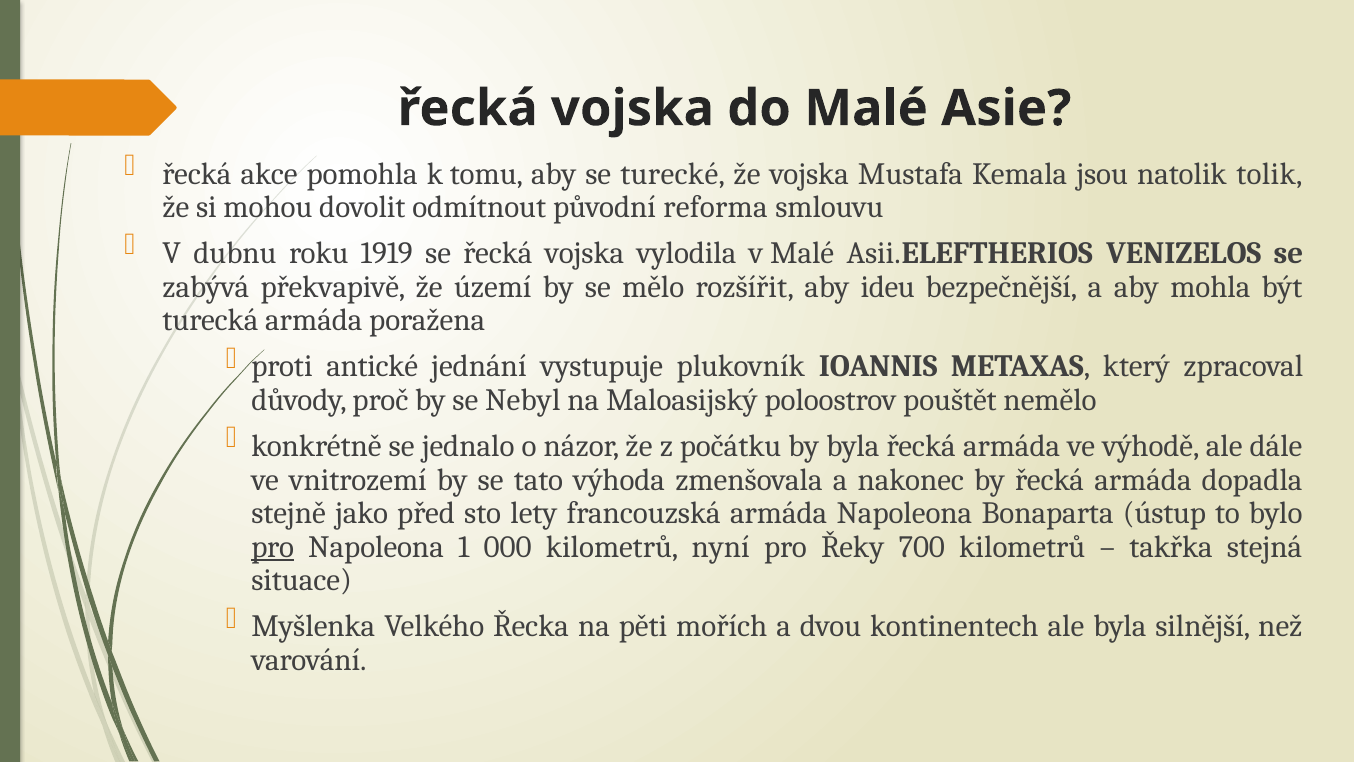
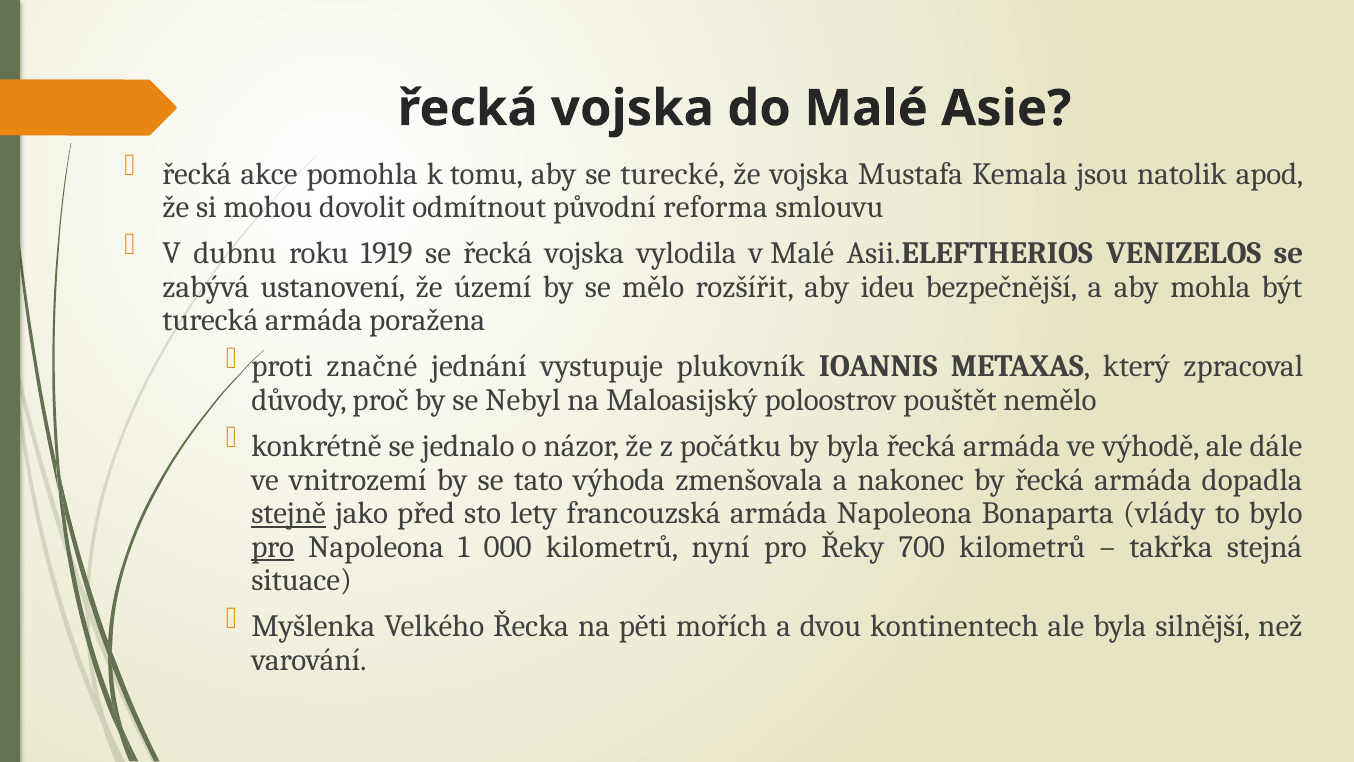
tolik: tolik -> apod (1270, 174)
překvapivě: překvapivě -> ustanovení (333, 287)
antické: antické -> značné (372, 367)
stejně underline: none -> present (289, 513)
ústup: ústup -> vlády (1164, 513)
